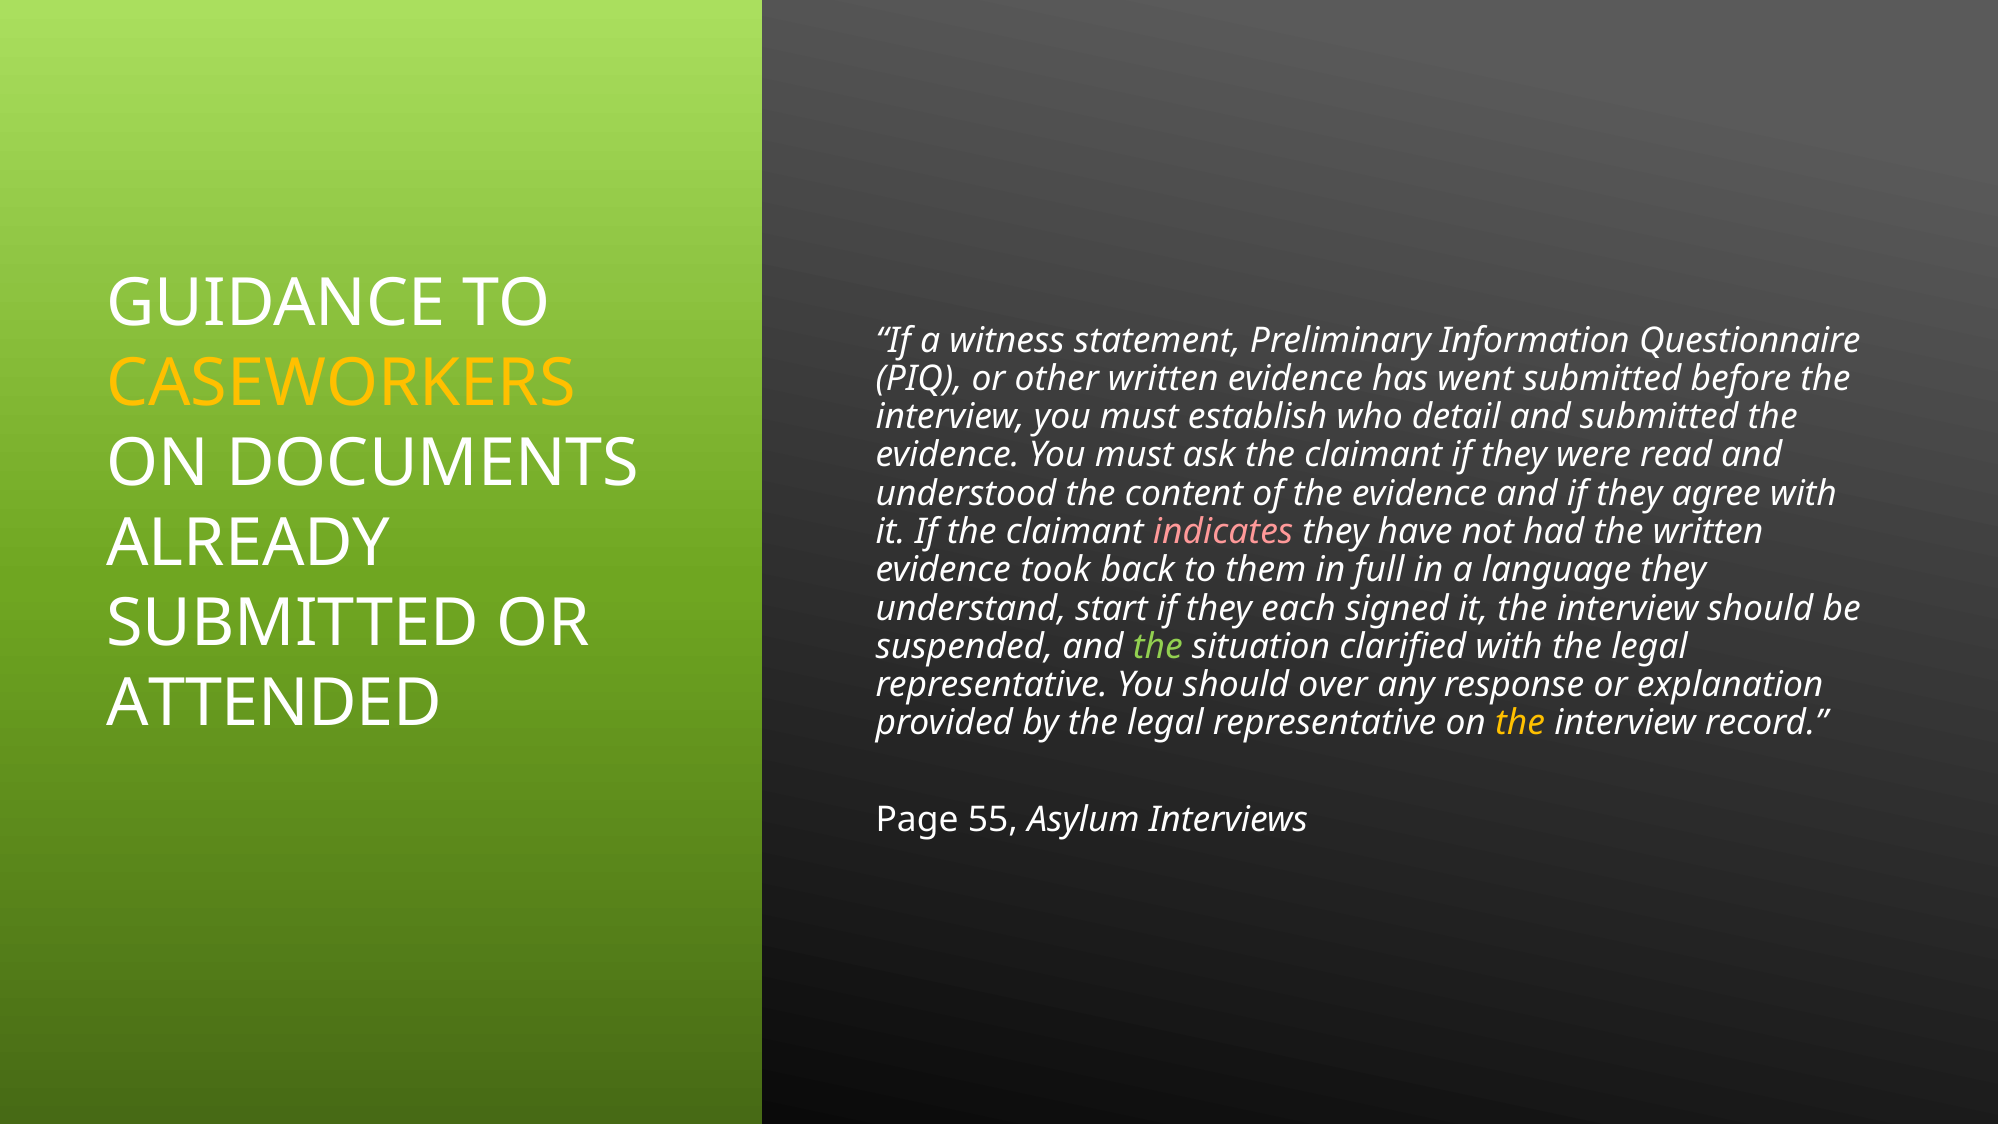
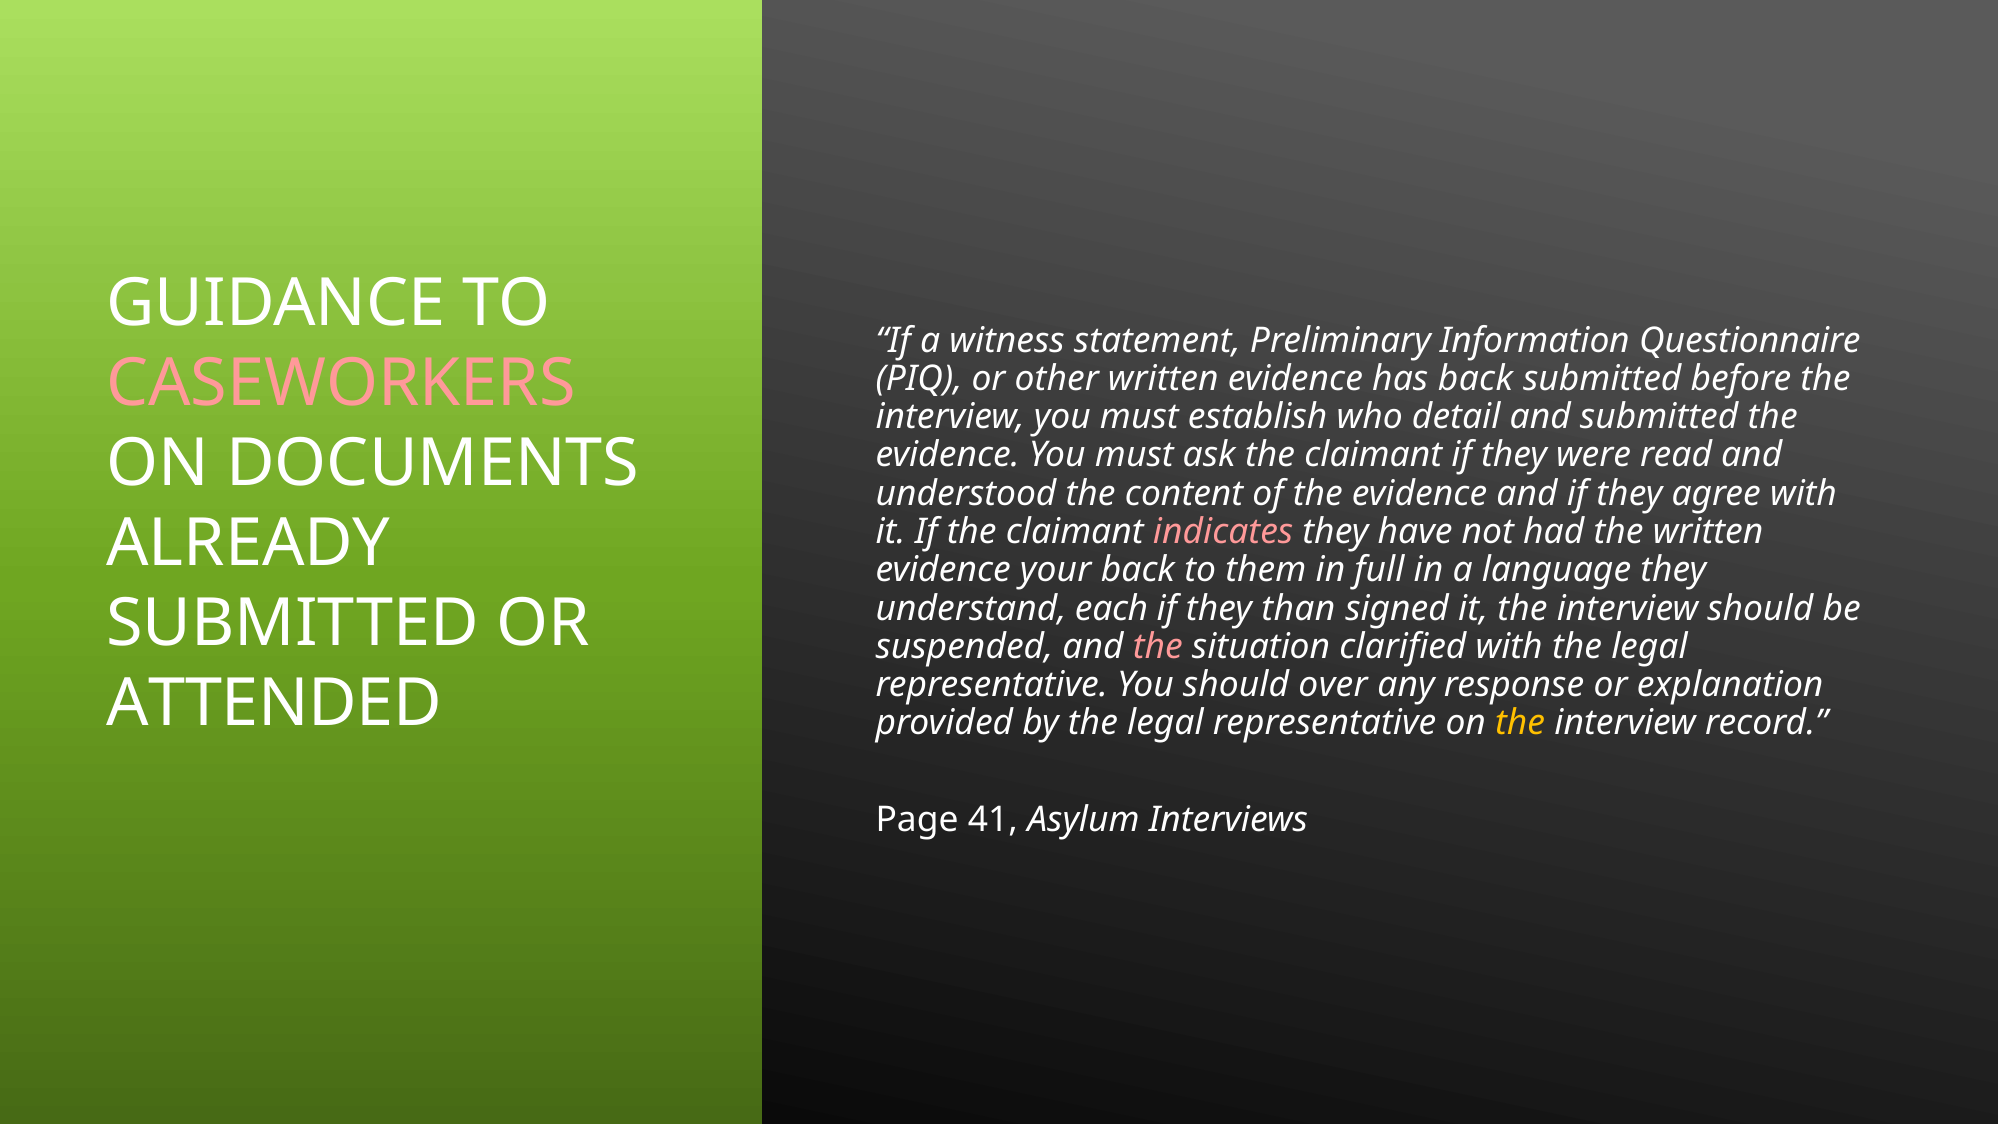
CASEWORKERS colour: yellow -> pink (341, 384)
has went: went -> back (1476, 379)
took: took -> your (1056, 570)
start: start -> each (1112, 608)
each: each -> than (1298, 608)
the colour: light green -> pink (1158, 647)
55: 55 -> 41 (993, 819)
